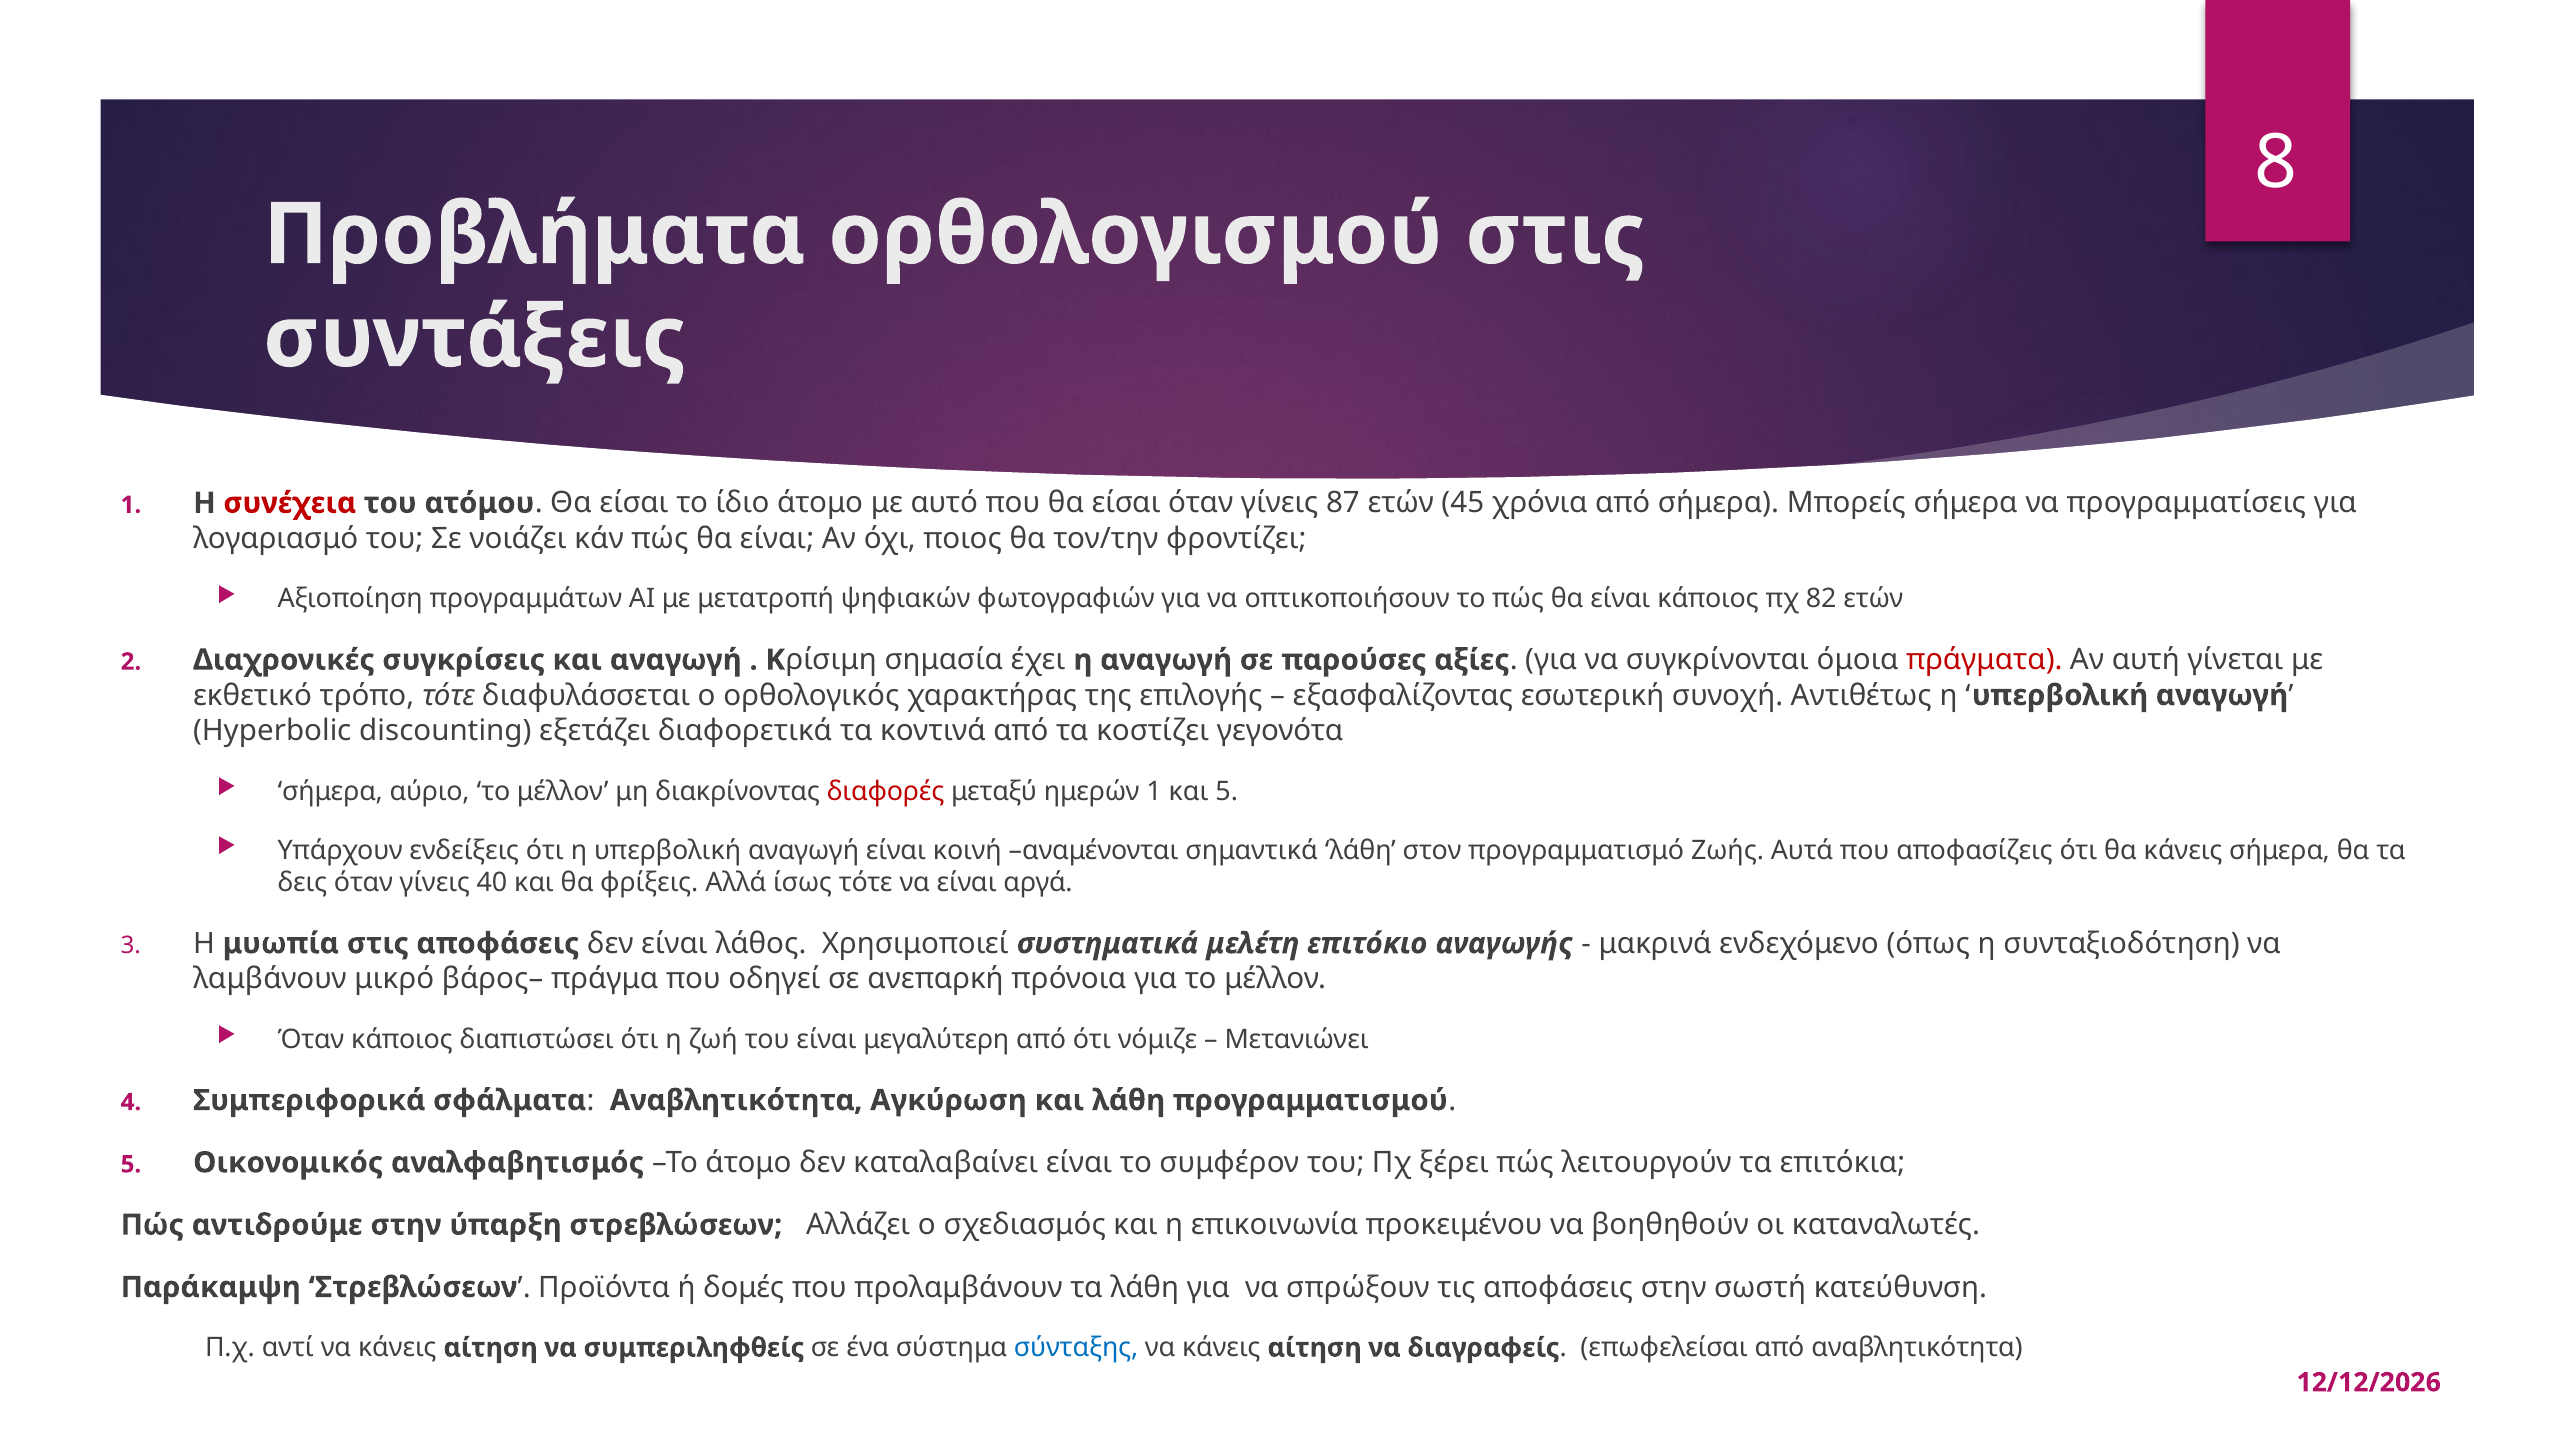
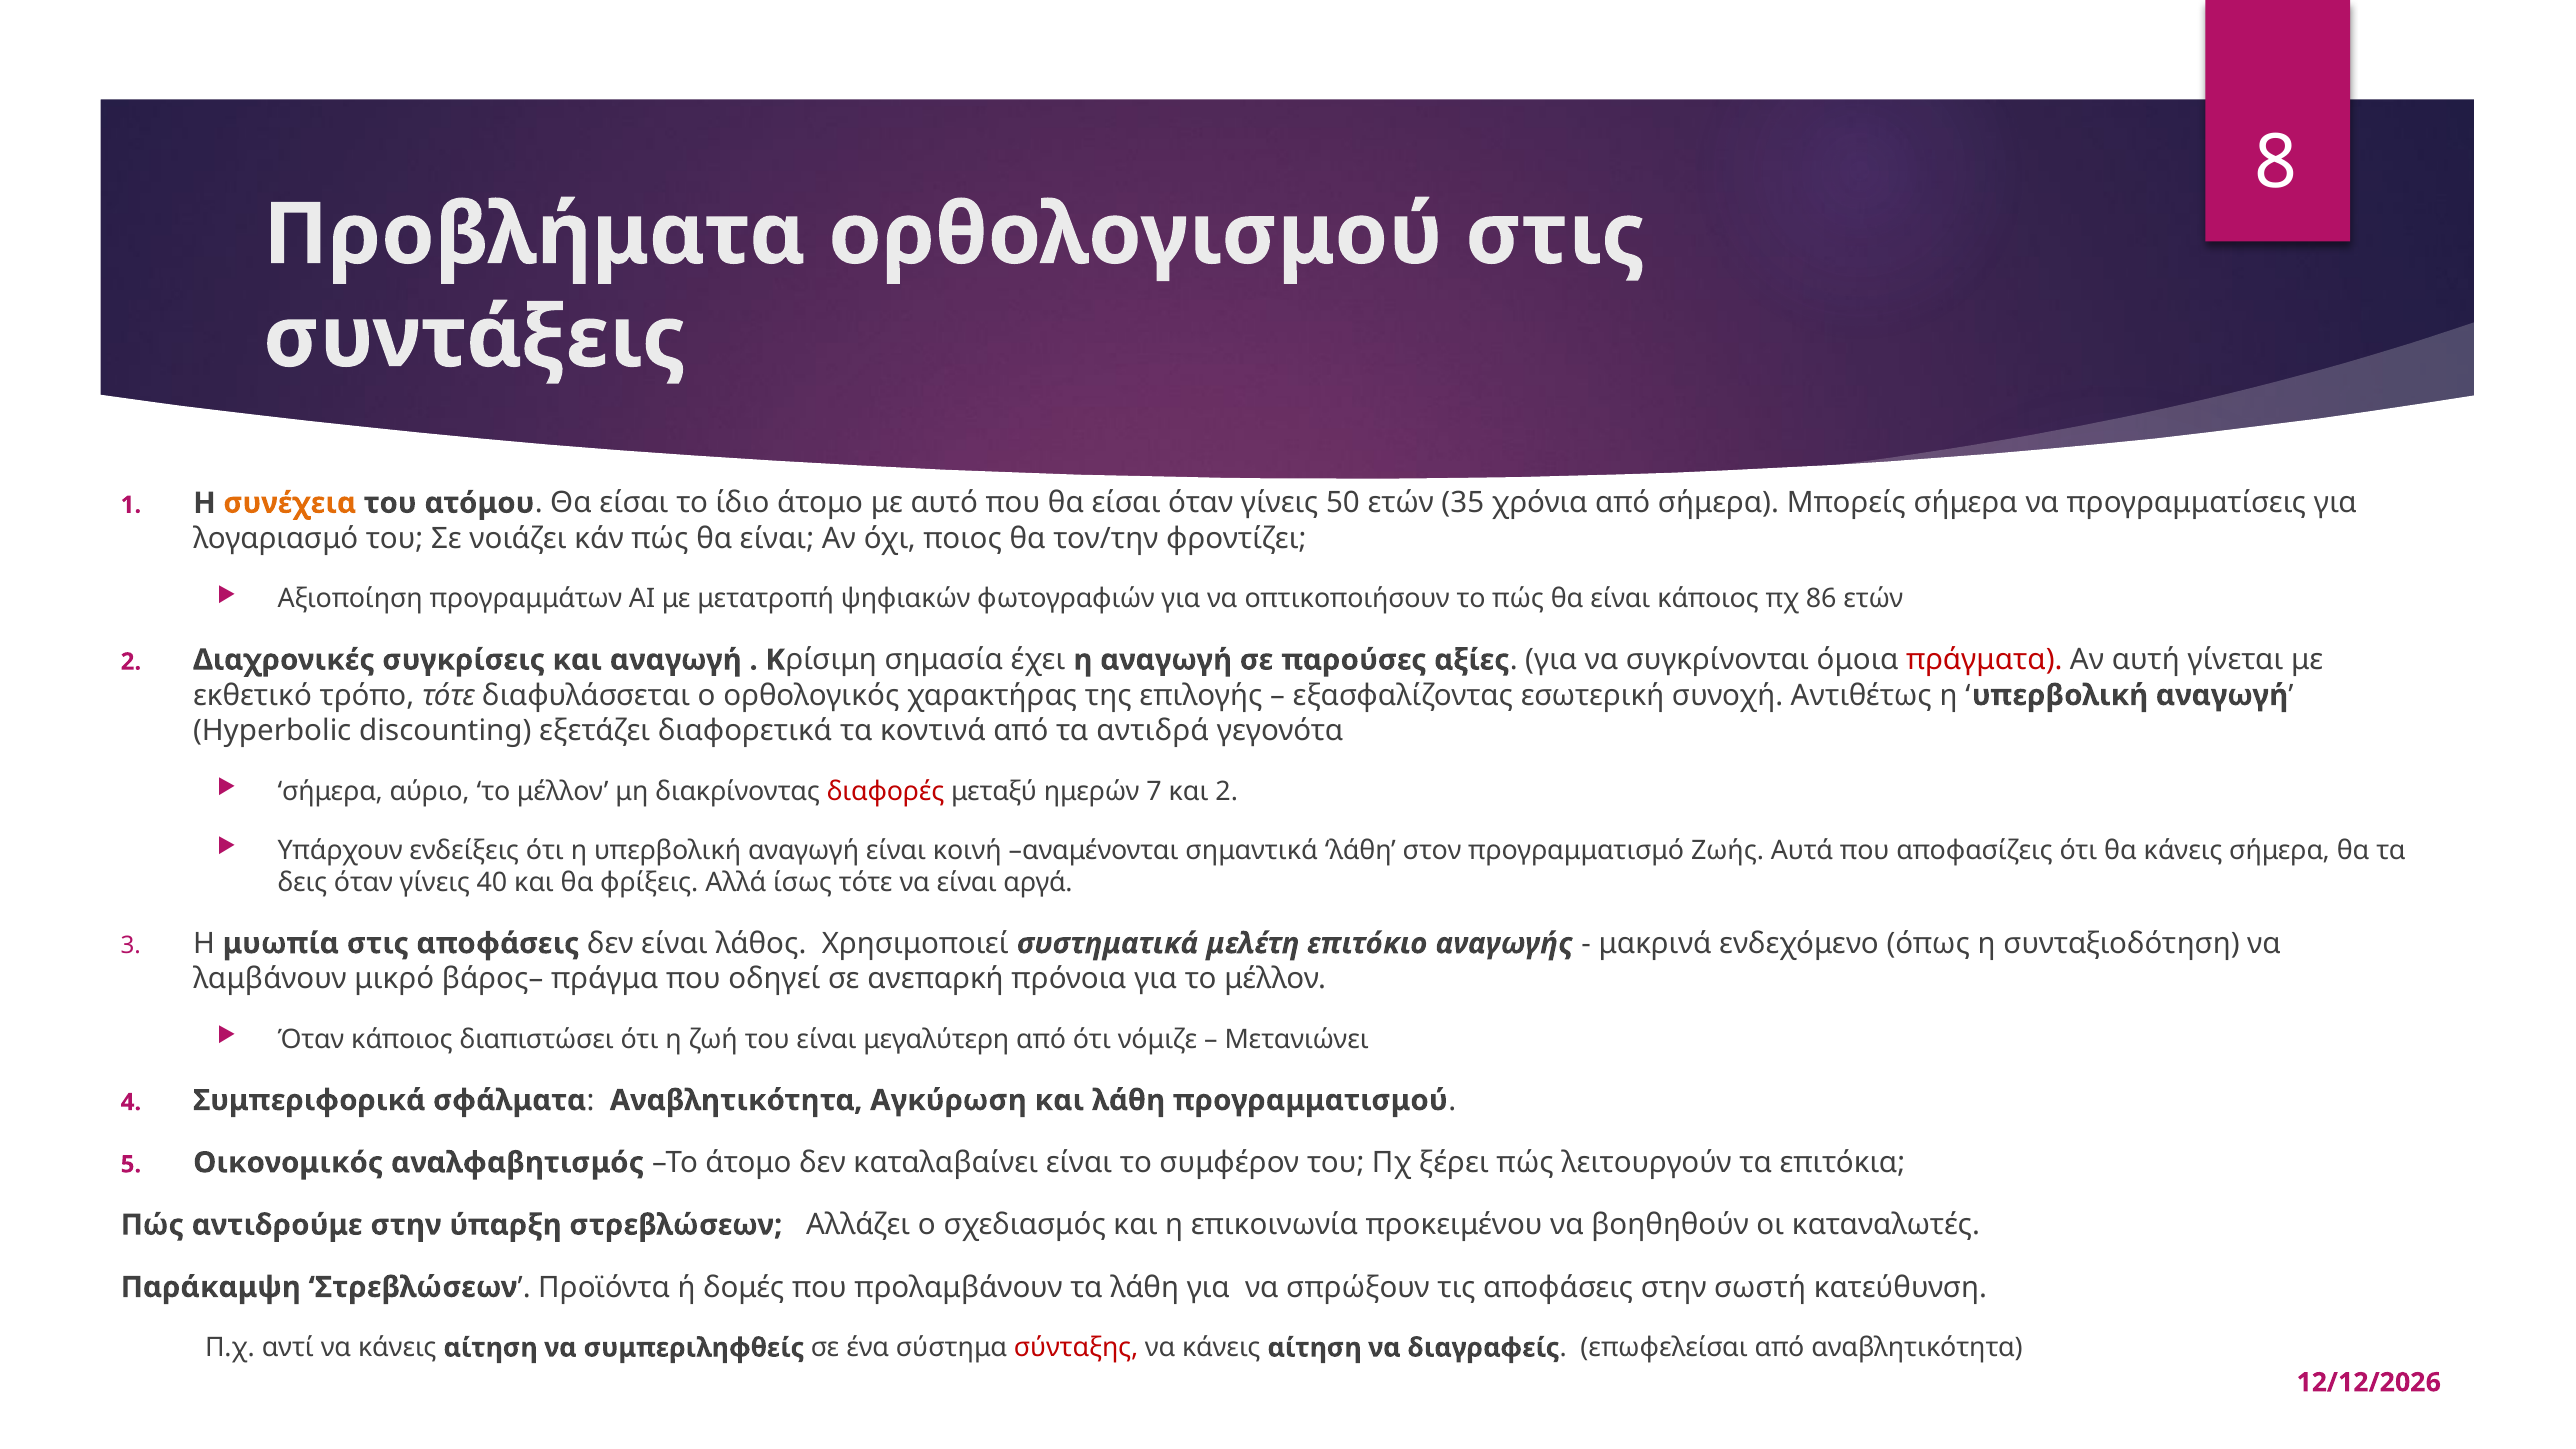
συνέχεια colour: red -> orange (290, 503)
87: 87 -> 50 (1343, 503)
45: 45 -> 35 (1463, 503)
82: 82 -> 86 (1821, 599)
κοστίζει: κοστίζει -> αντιδρά (1153, 731)
ημερών 1: 1 -> 7 (1154, 791)
και 5: 5 -> 2 (1227, 791)
σύνταξης colour: blue -> red (1076, 1348)
